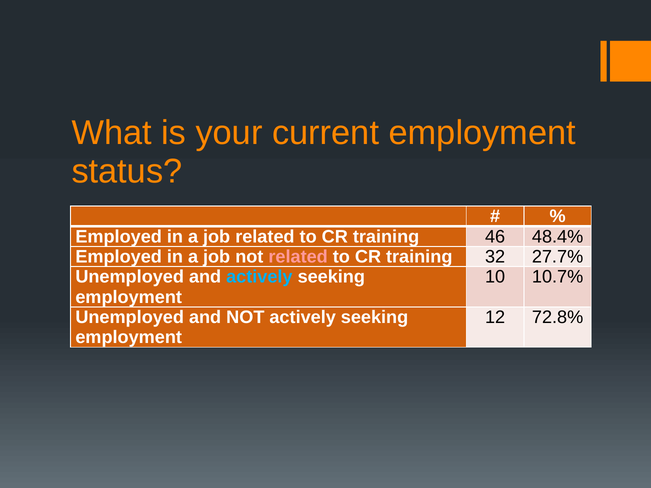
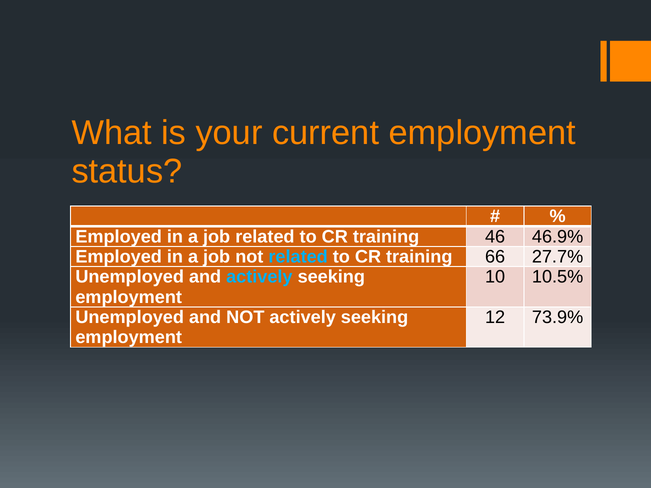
48.4%: 48.4% -> 46.9% (558, 237)
related colour: pink -> light blue (298, 257)
32: 32 -> 66 (495, 257)
10.7%: 10.7% -> 10.5% (558, 277)
72.8%: 72.8% -> 73.9% (558, 318)
